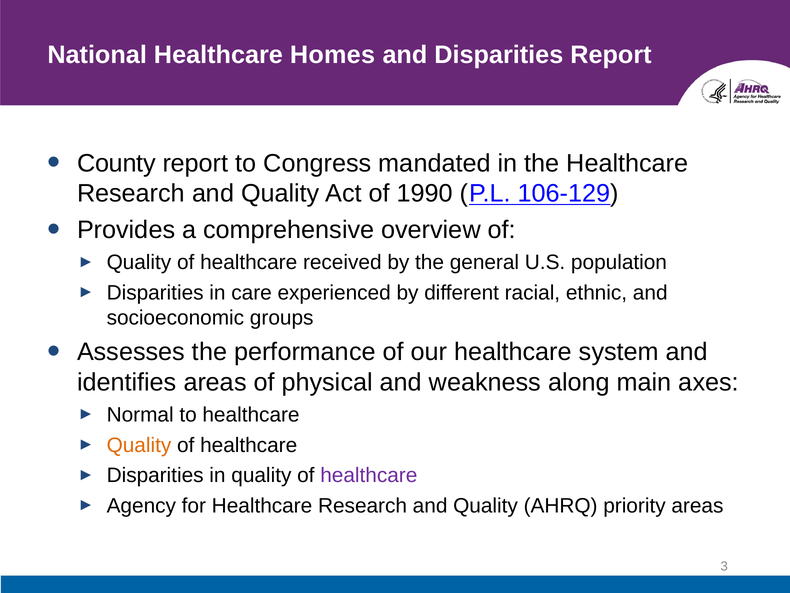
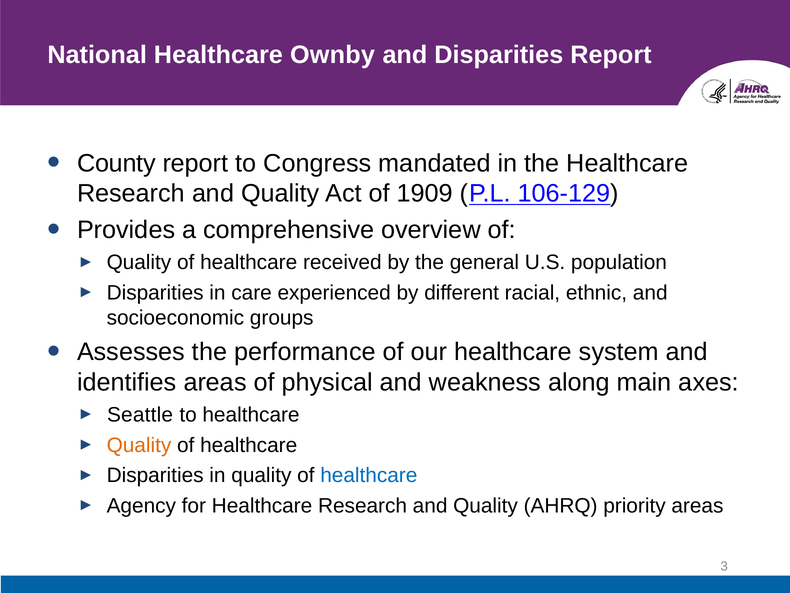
Homes: Homes -> Ownby (333, 55)
1990: 1990 -> 1909 (425, 193)
Normal: Normal -> Seattle (140, 415)
healthcare colour: purple -> blue (369, 475)
